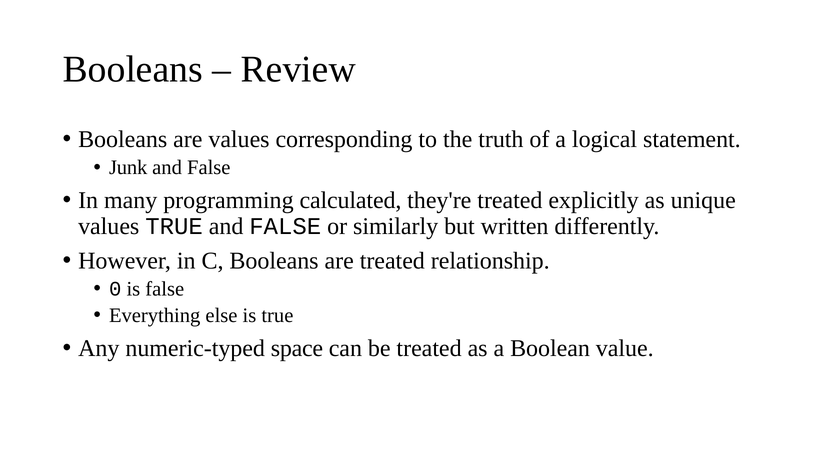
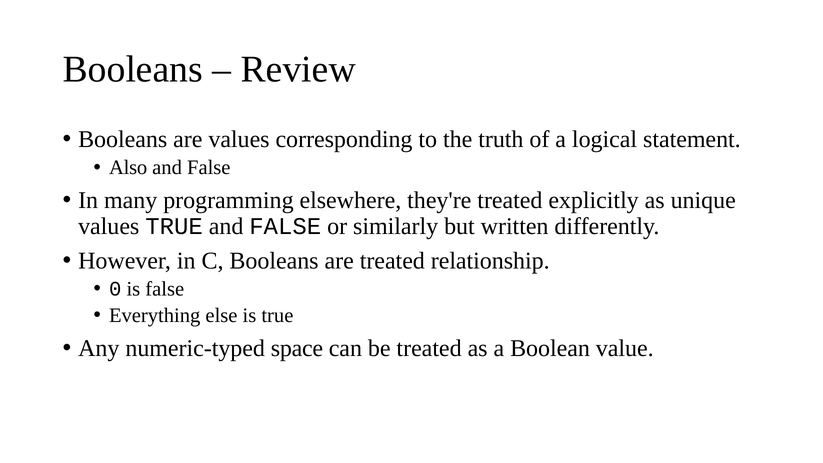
Junk: Junk -> Also (128, 168)
calculated: calculated -> elsewhere (350, 200)
